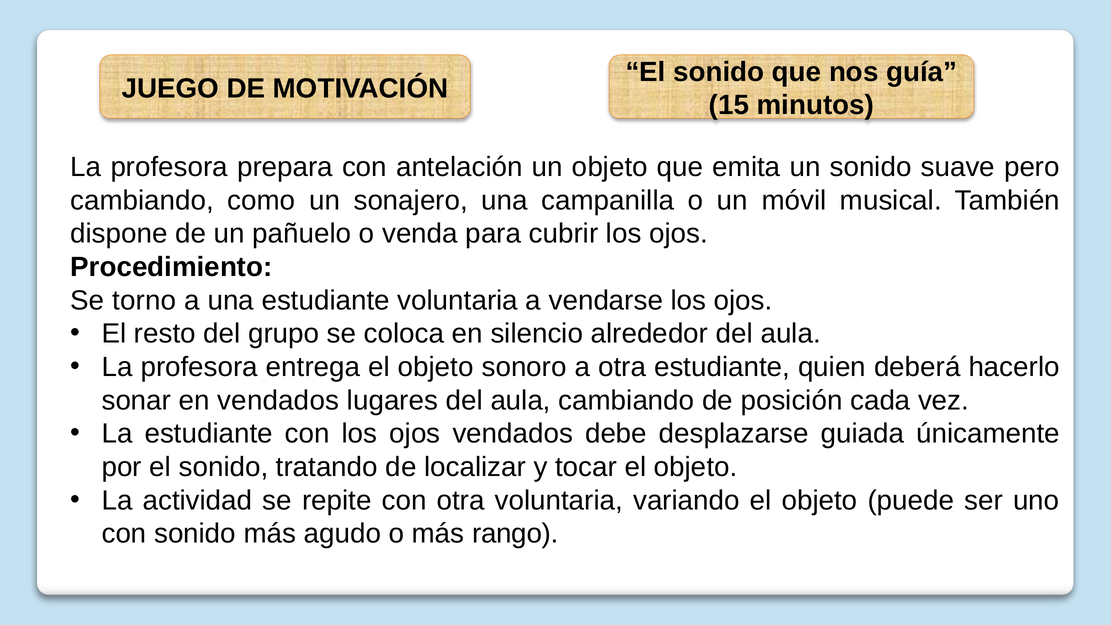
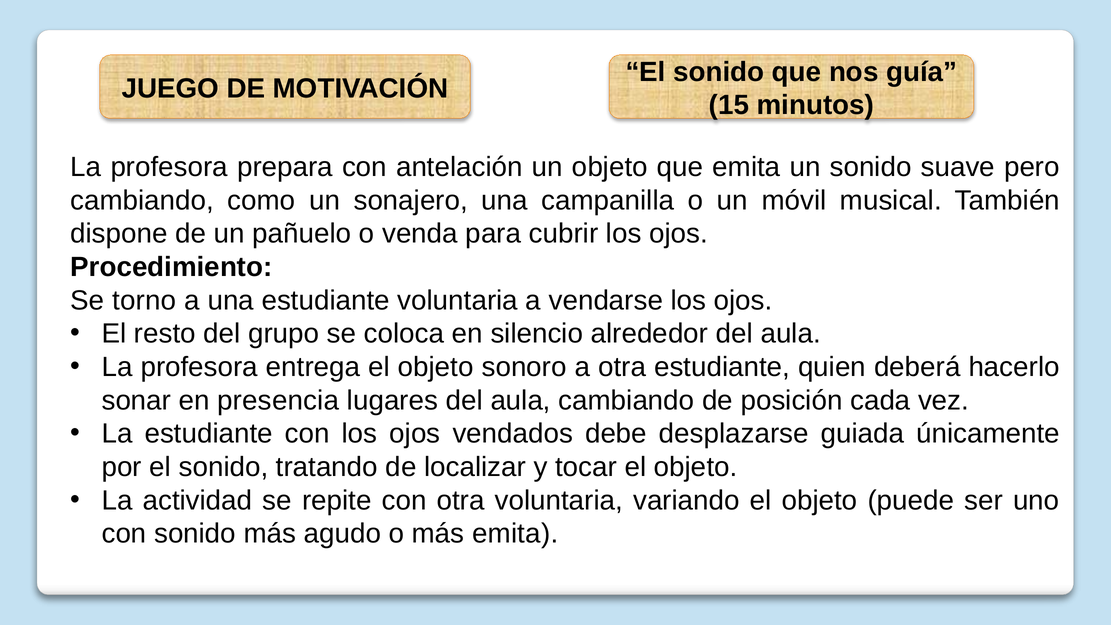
en vendados: vendados -> presencia (278, 400)
más rango: rango -> emita (515, 534)
